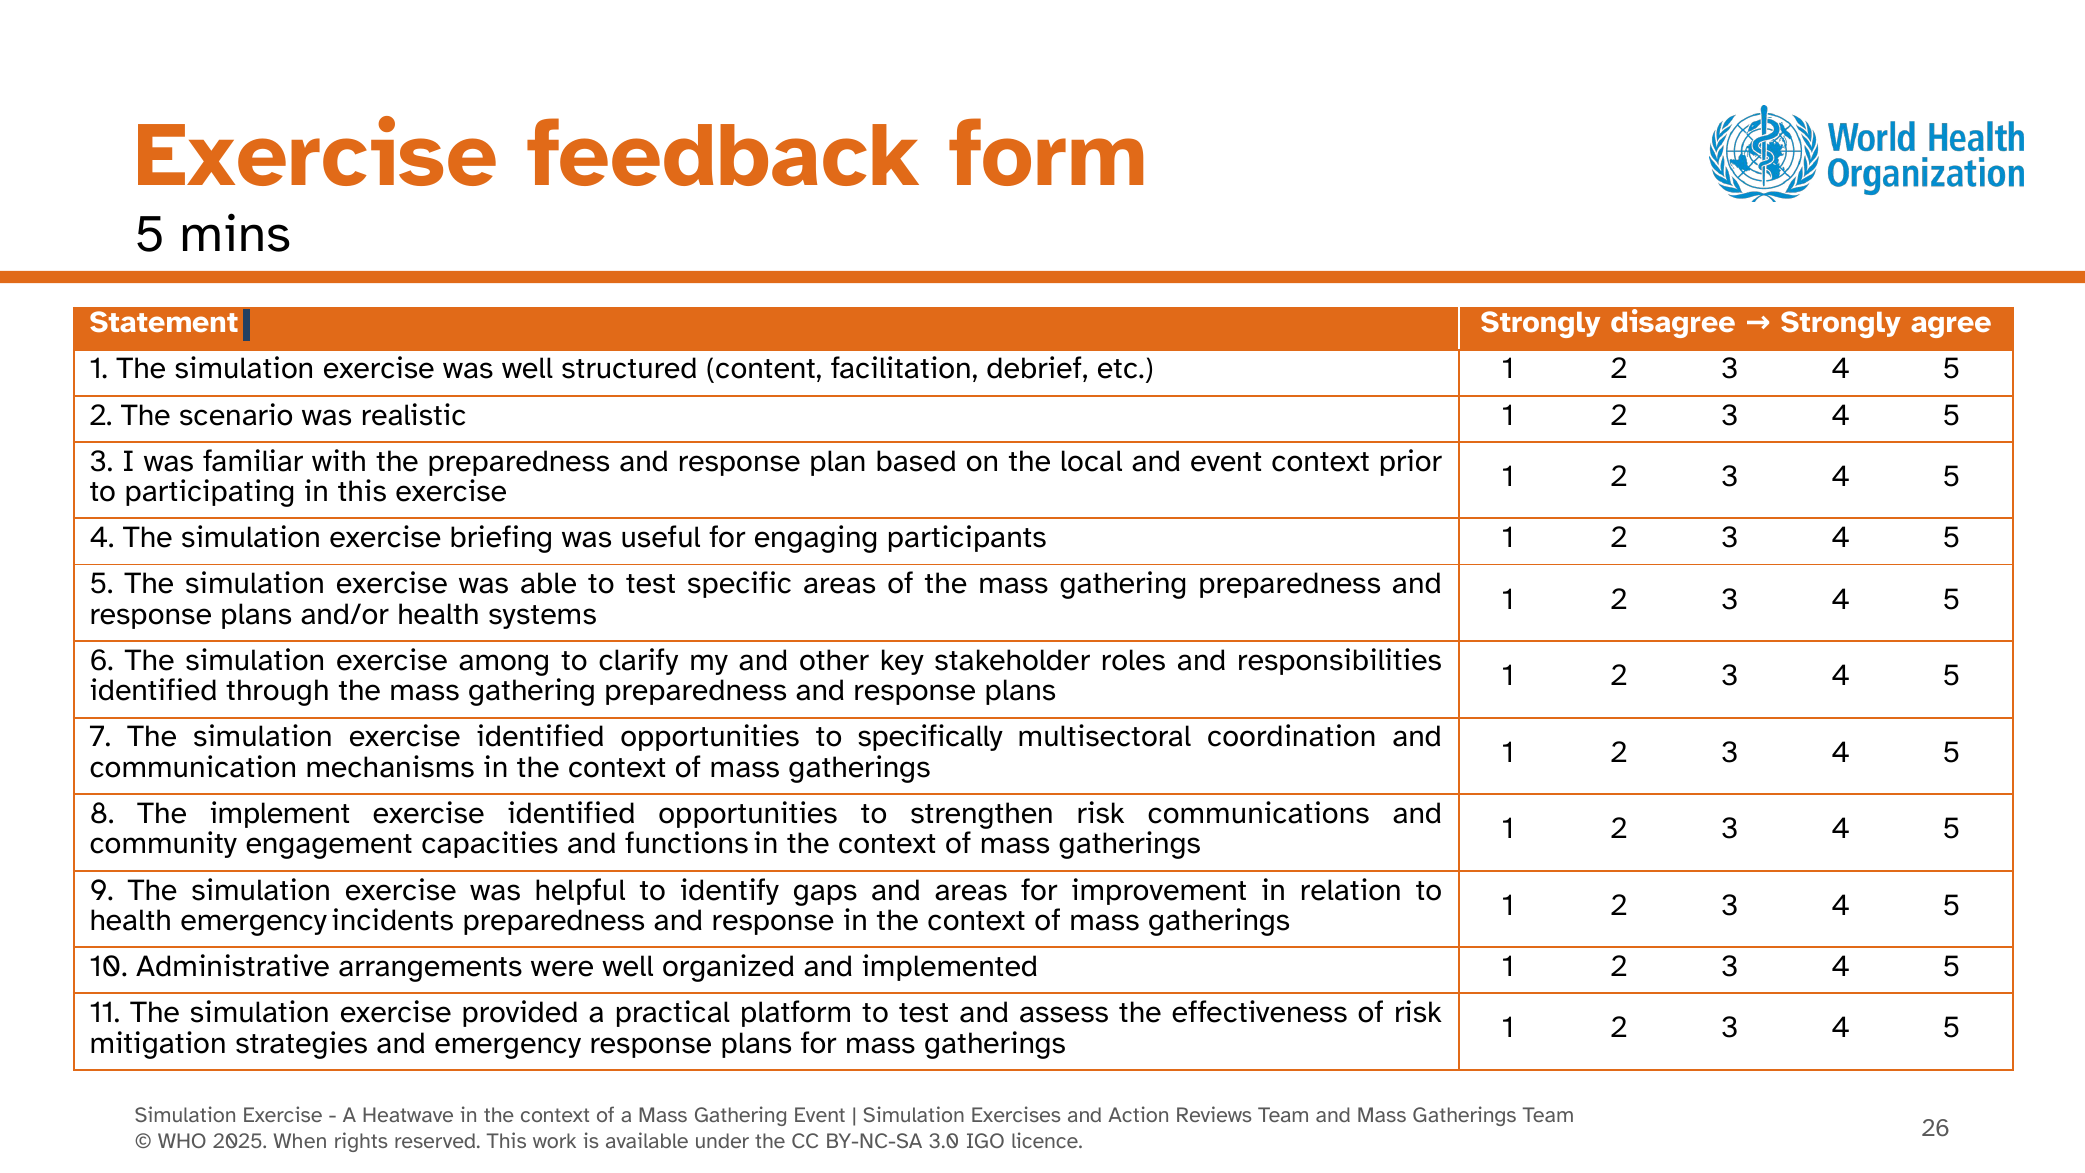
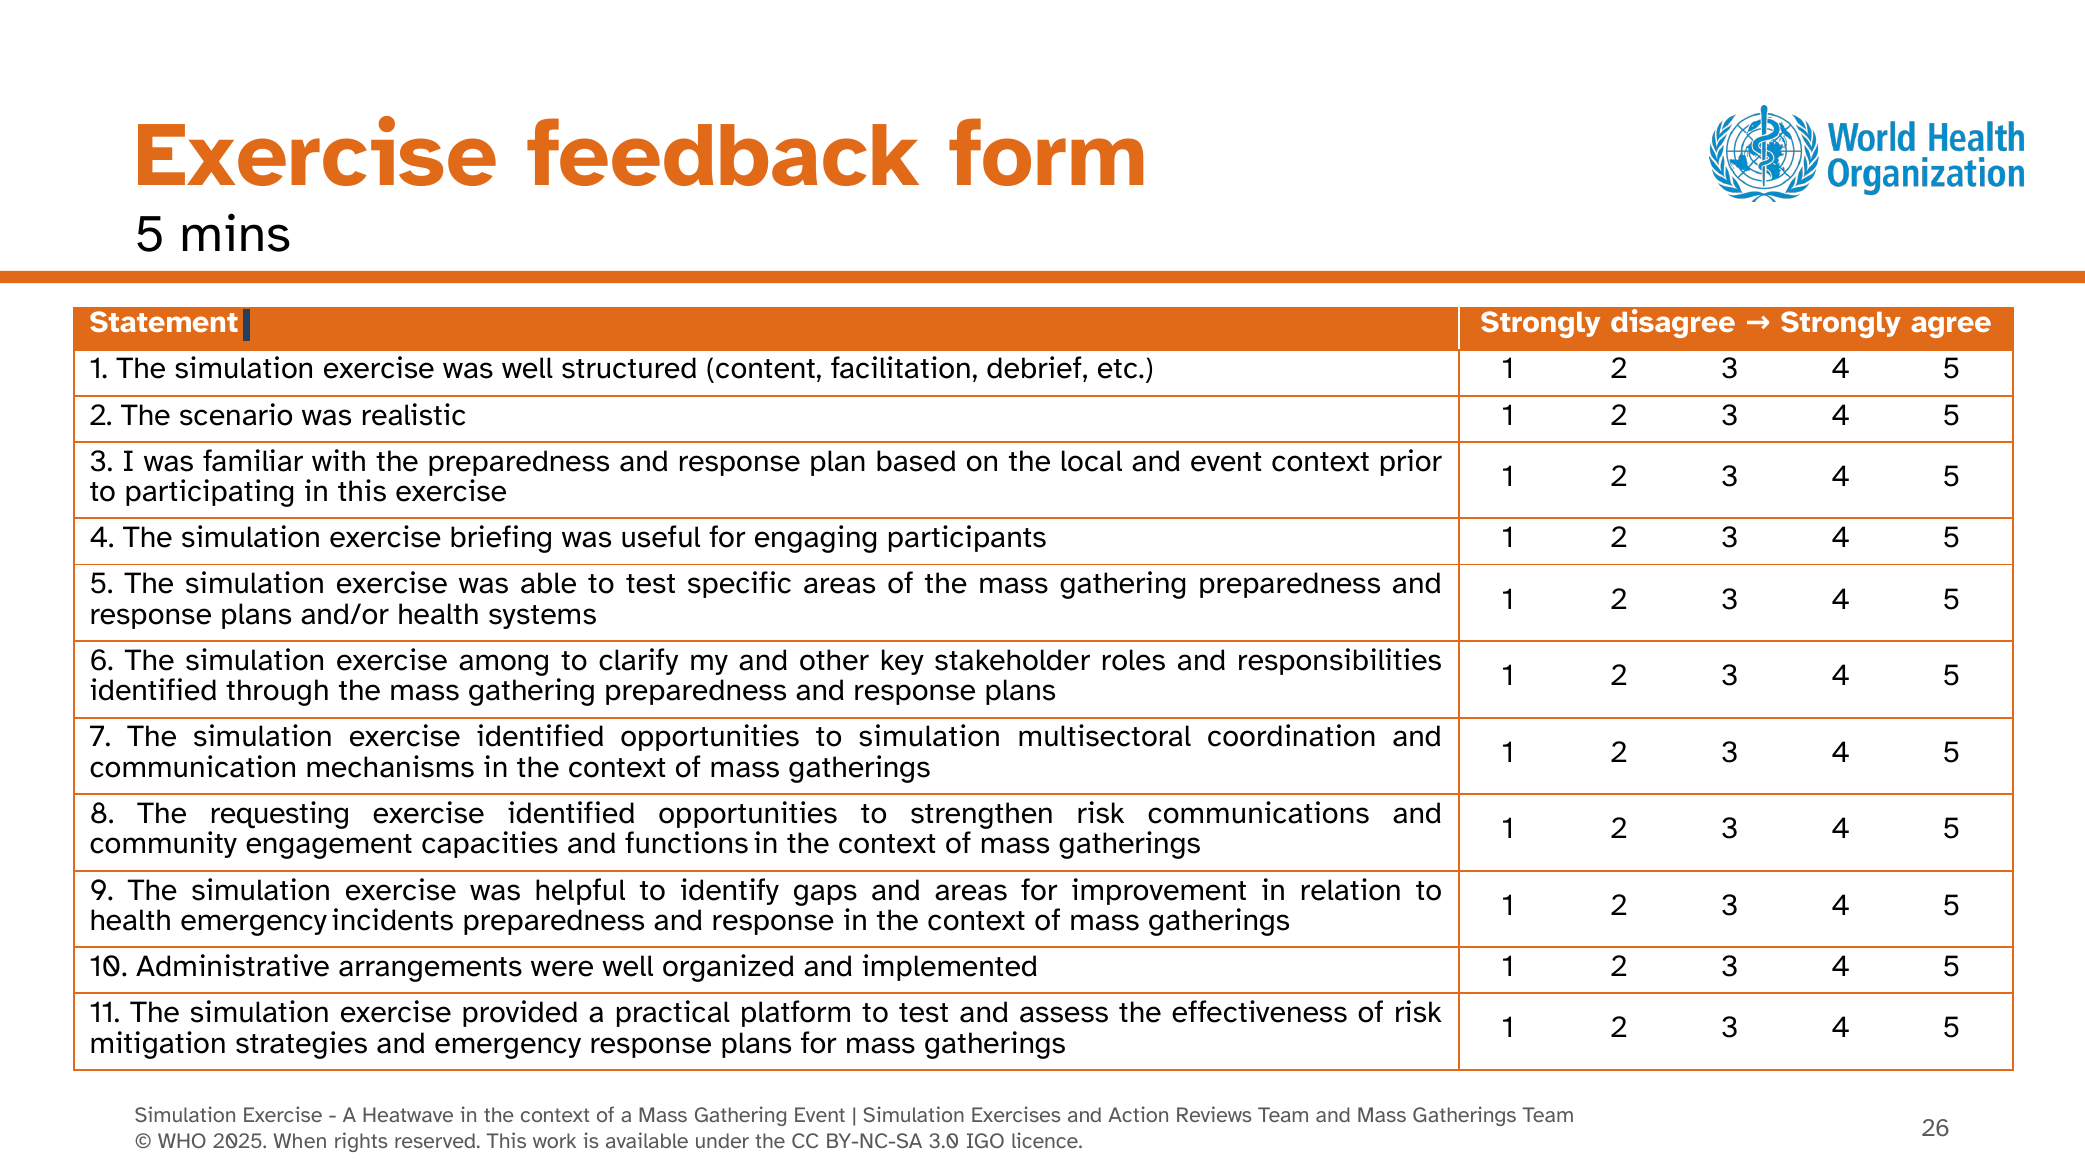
to specifically: specifically -> simulation (930, 737)
implement: implement -> requesting (280, 813)
